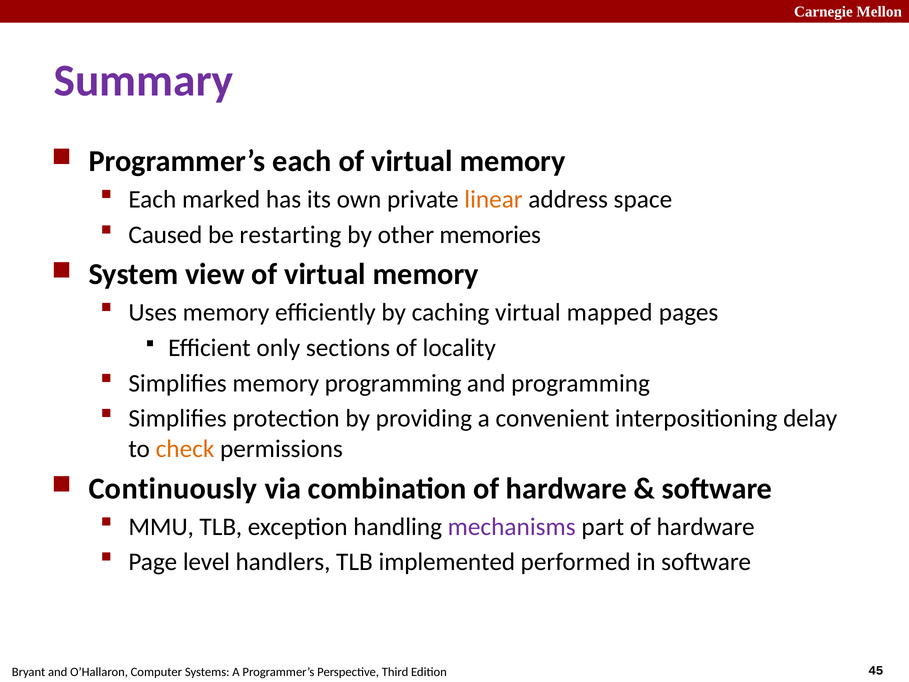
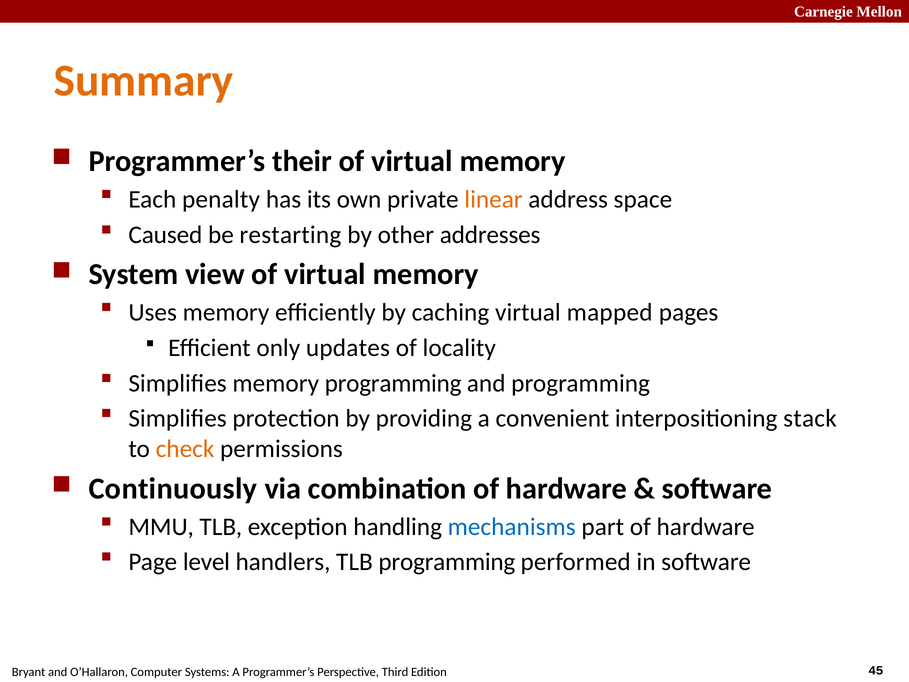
Summary colour: purple -> orange (144, 81)
Programmer’s each: each -> their (302, 161)
marked: marked -> penalty (221, 199)
memories: memories -> addresses (490, 235)
sections: sections -> updates (348, 348)
delay: delay -> stack (810, 418)
mechanisms colour: purple -> blue (512, 527)
TLB implemented: implemented -> programming (447, 562)
